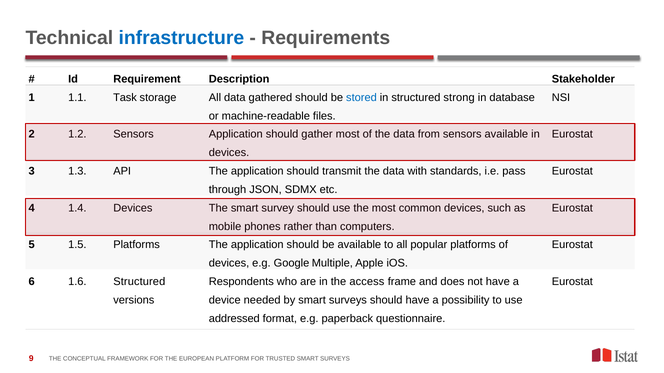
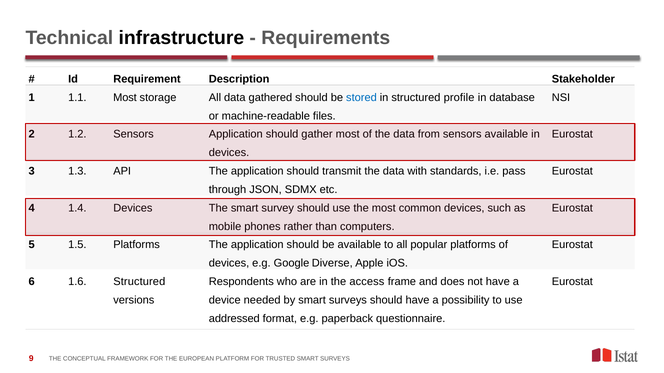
infrastructure colour: blue -> black (181, 38)
1.1 Task: Task -> Most (125, 98)
strong: strong -> profile (459, 98)
Multiple: Multiple -> Diverse (332, 264)
